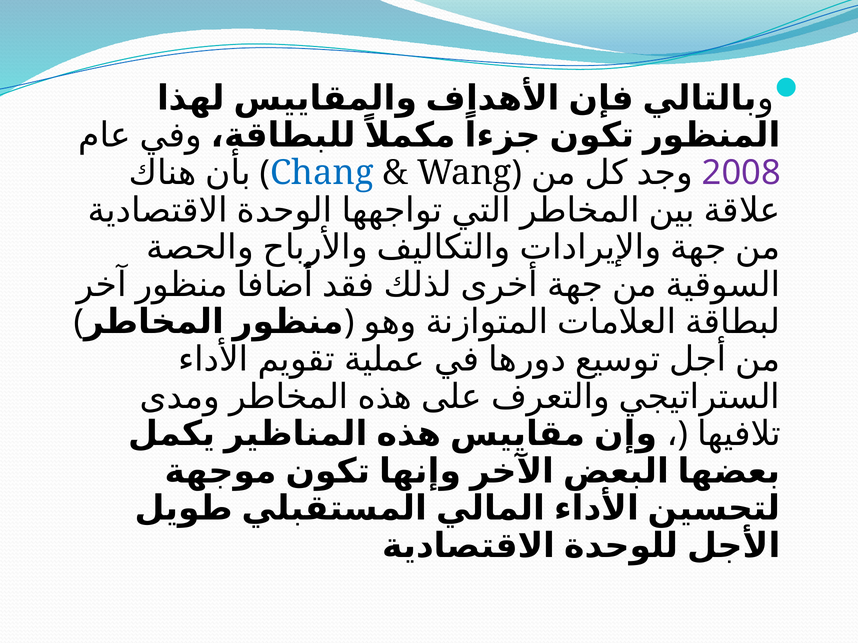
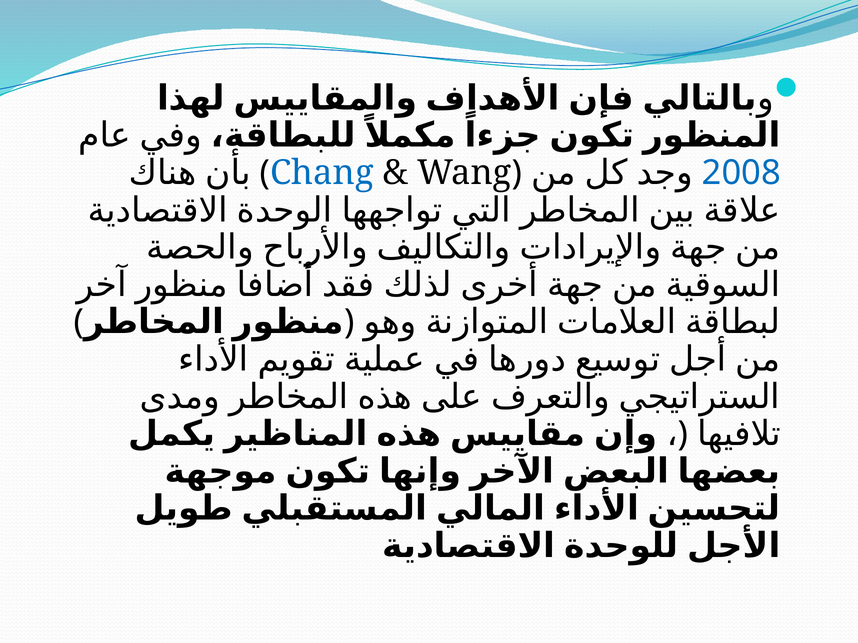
2008 colour: purple -> blue (741, 173)
